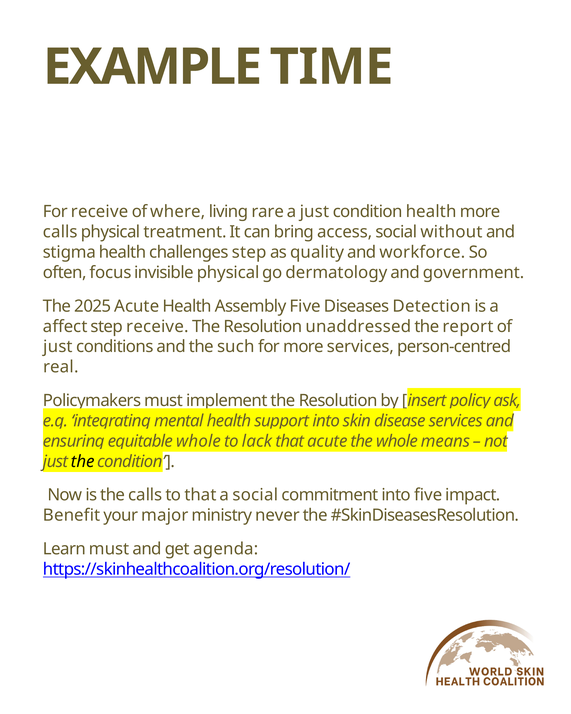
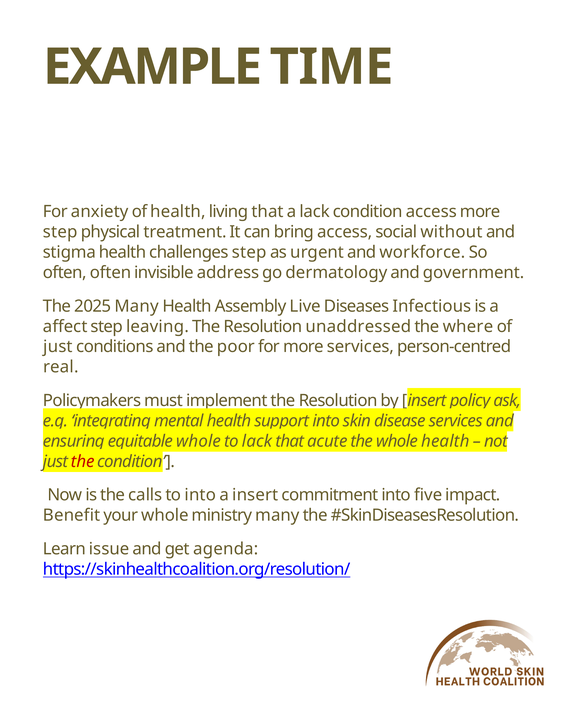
For receive: receive -> anxiety (100, 212)
of where: where -> health (178, 212)
living rare: rare -> that (268, 212)
a just: just -> lack (315, 212)
condition health: health -> access (431, 212)
calls: calls -> step (60, 232)
quality: quality -> urgent (317, 252)
often focus: focus -> often (110, 272)
invisible physical: physical -> address (228, 272)
2025 Acute: Acute -> Many (137, 306)
Assembly Five: Five -> Live (305, 306)
Detection: Detection -> Infectious (432, 306)
step receive: receive -> leaving (157, 326)
report: report -> where (468, 326)
such: such -> poor (236, 347)
whole means: means -> health (445, 441)
the colour: black -> red (83, 461)
to that: that -> into (200, 495)
a social: social -> insert (255, 495)
your major: major -> whole (165, 515)
ministry never: never -> many (277, 515)
Learn must: must -> issue (109, 549)
